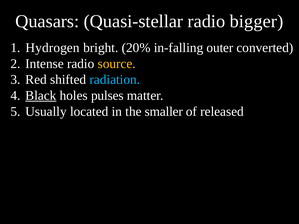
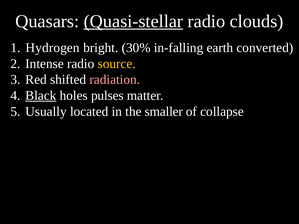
Quasi-stellar underline: none -> present (133, 21)
bigger: bigger -> clouds (257, 21)
20%: 20% -> 30% (136, 48)
outer: outer -> earth (220, 48)
radiation colour: light blue -> pink (115, 80)
released: released -> collapse (222, 112)
